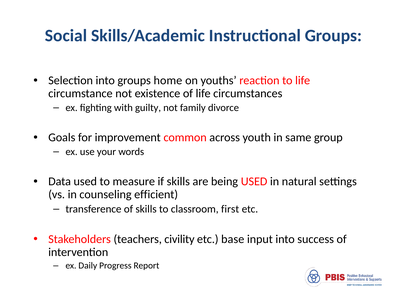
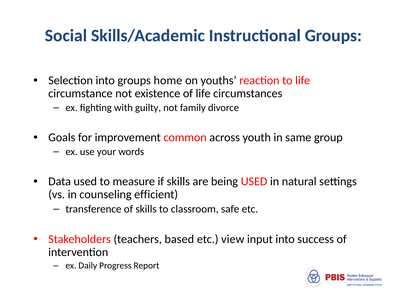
first: first -> safe (230, 209)
civility: civility -> based (179, 240)
base: base -> view (233, 240)
